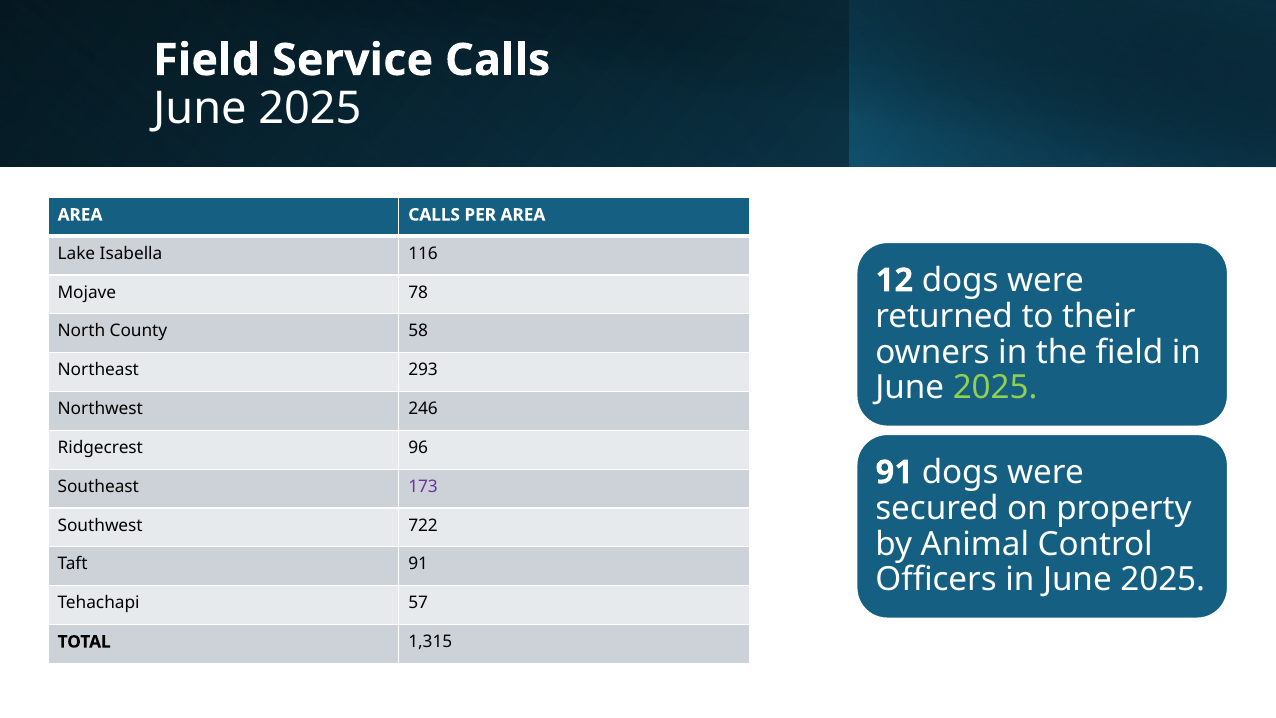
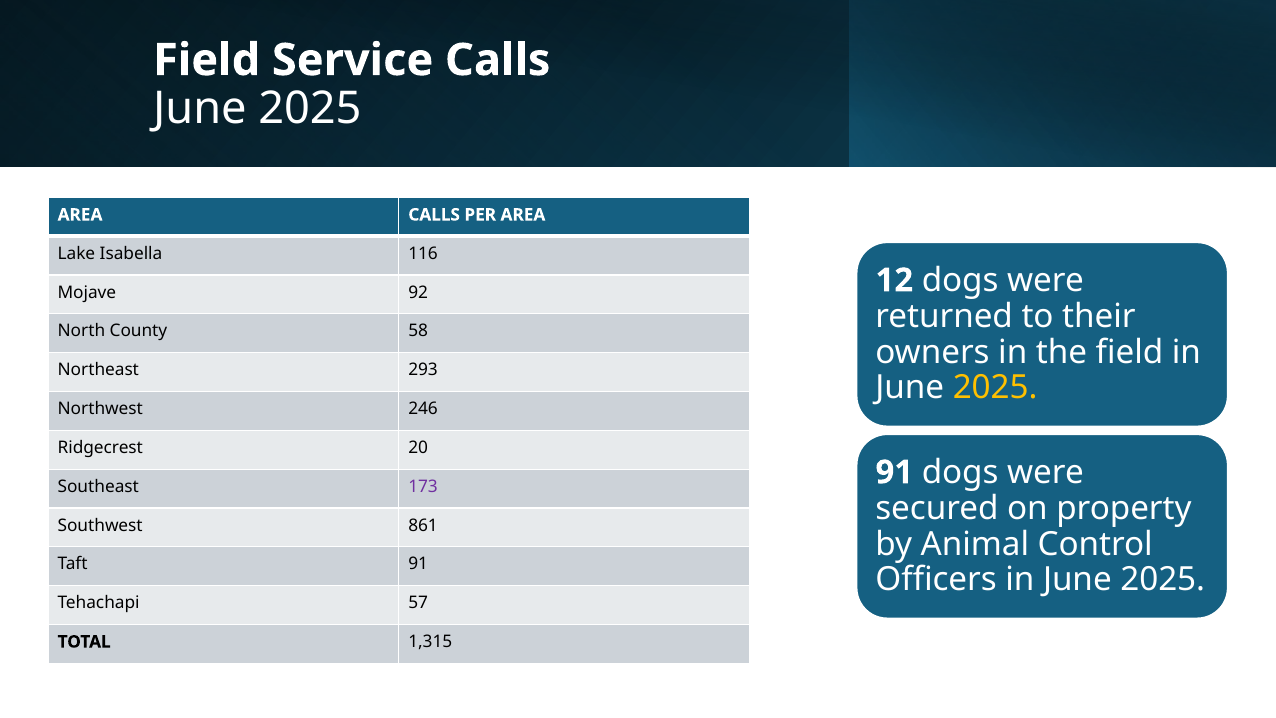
78: 78 -> 92 (418, 292)
2025 colour: light green -> yellow (995, 388)
96: 96 -> 20 (418, 448)
722: 722 -> 861 (423, 525)
